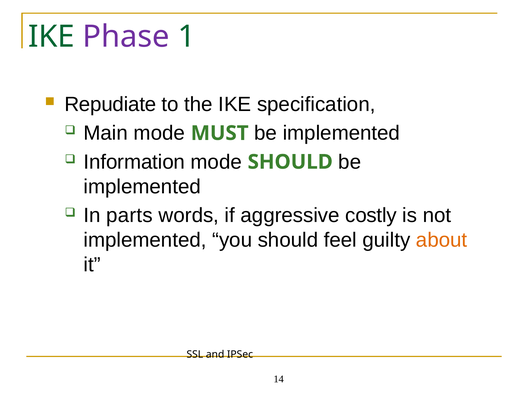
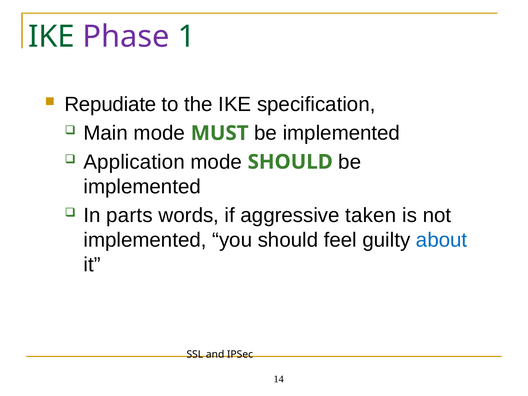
Information: Information -> Application (134, 162)
costly: costly -> taken (371, 215)
about colour: orange -> blue (442, 240)
